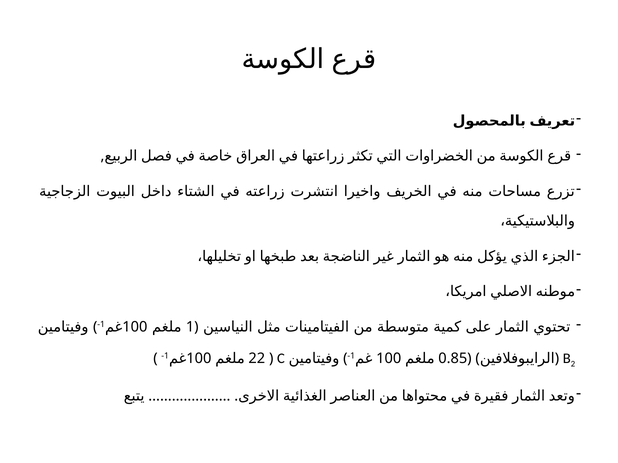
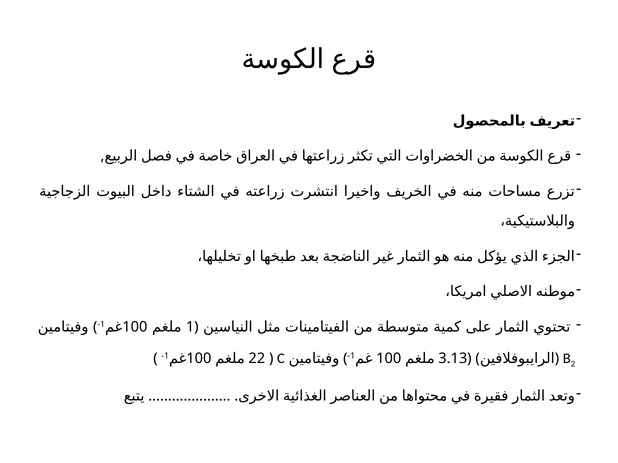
0.85: 0.85 -> 3.13 (453, 359)
